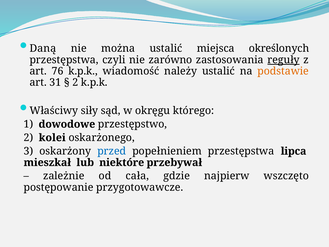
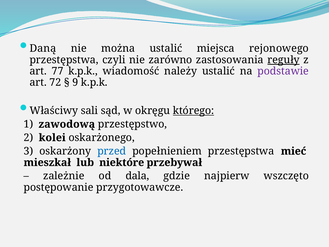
określonych: określonych -> rejonowego (279, 48)
76: 76 -> 77 (58, 71)
podstawie colour: orange -> purple (283, 71)
31: 31 -> 72 (55, 82)
2: 2 -> 9 (75, 82)
siły: siły -> sali (89, 111)
którego underline: none -> present (193, 111)
dowodowe: dowodowe -> zawodową (67, 124)
lipca: lipca -> mieć (294, 151)
cała: cała -> dala (137, 176)
